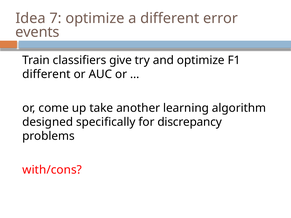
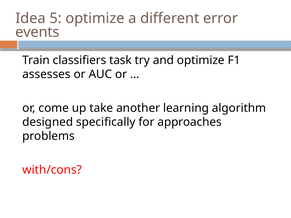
7: 7 -> 5 (56, 18)
give: give -> task (121, 60)
different: different -> assesses (46, 74)
discrepancy: discrepancy -> approaches (190, 122)
